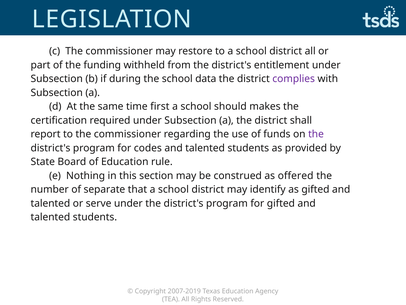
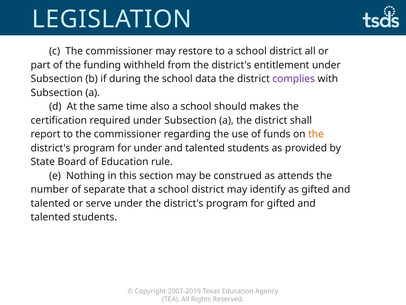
first: first -> also (160, 106)
the colour: purple -> orange (316, 134)
for codes: codes -> under (148, 148)
offered: offered -> attends (296, 175)
